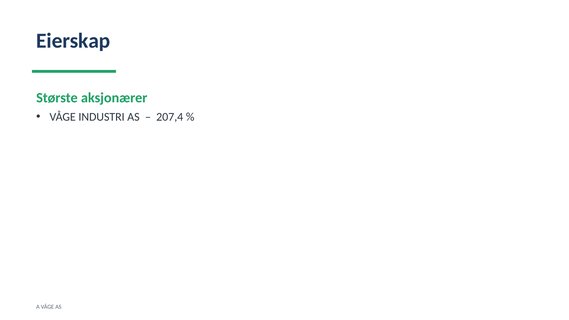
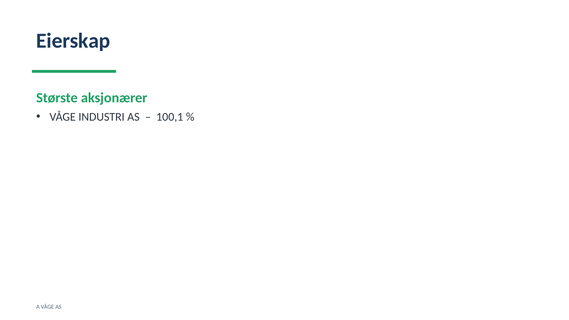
207,4: 207,4 -> 100,1 (170, 117)
